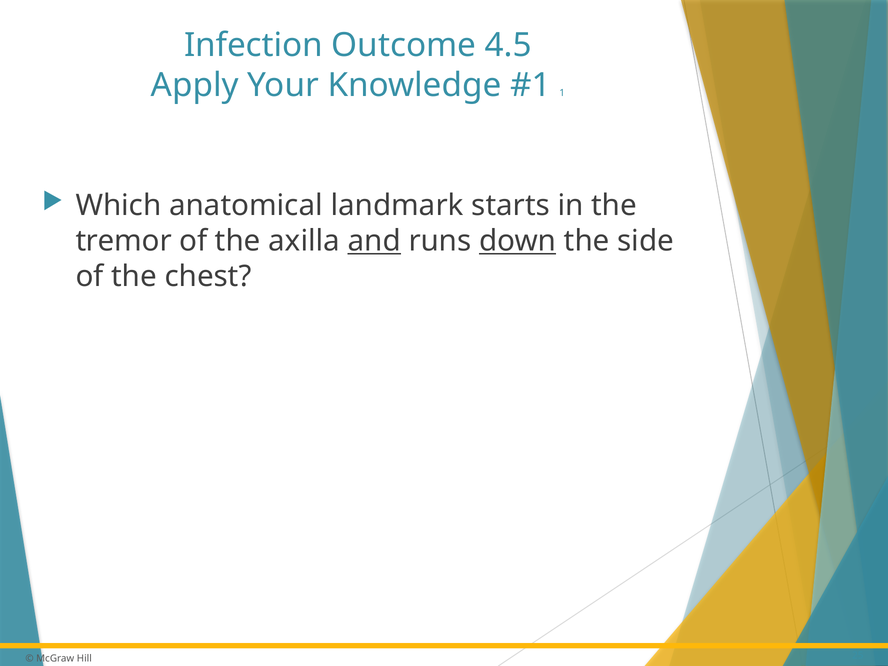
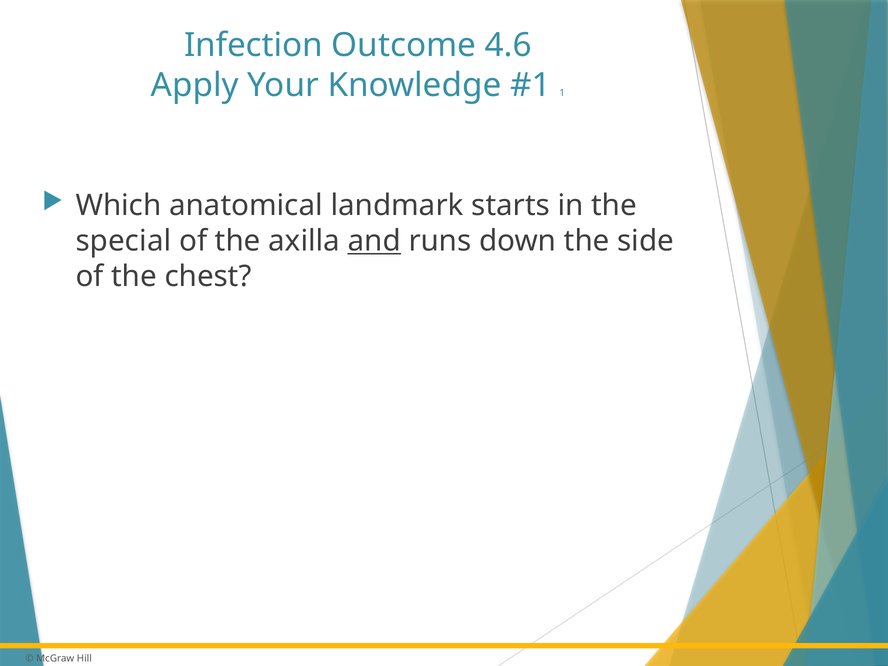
4.5: 4.5 -> 4.6 (508, 45)
tremor: tremor -> special (123, 241)
down underline: present -> none (518, 241)
